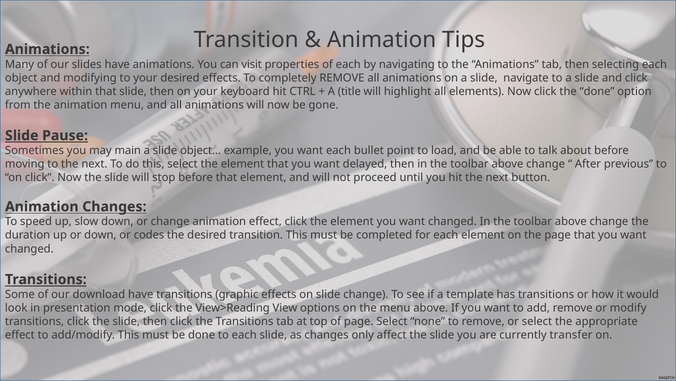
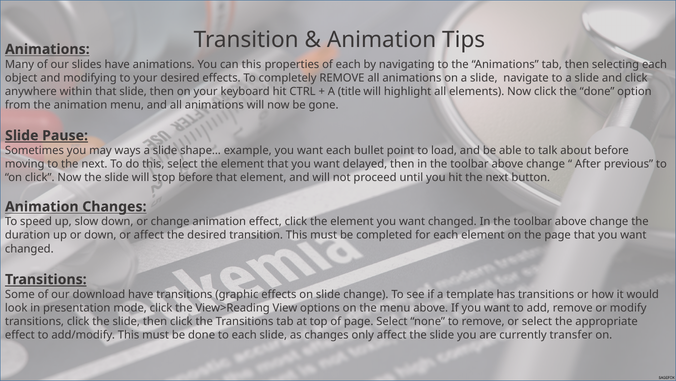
can visit: visit -> this (252, 64)
main: main -> ways (128, 150)
object…: object… -> shape… (201, 150)
or codes: codes -> affect (149, 235)
